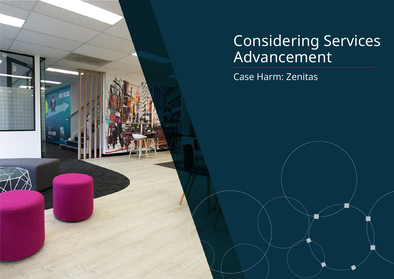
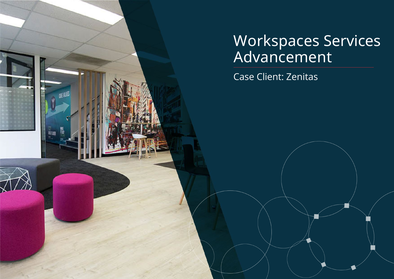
Considering: Considering -> Workspaces (277, 41)
Harm: Harm -> Client (270, 77)
